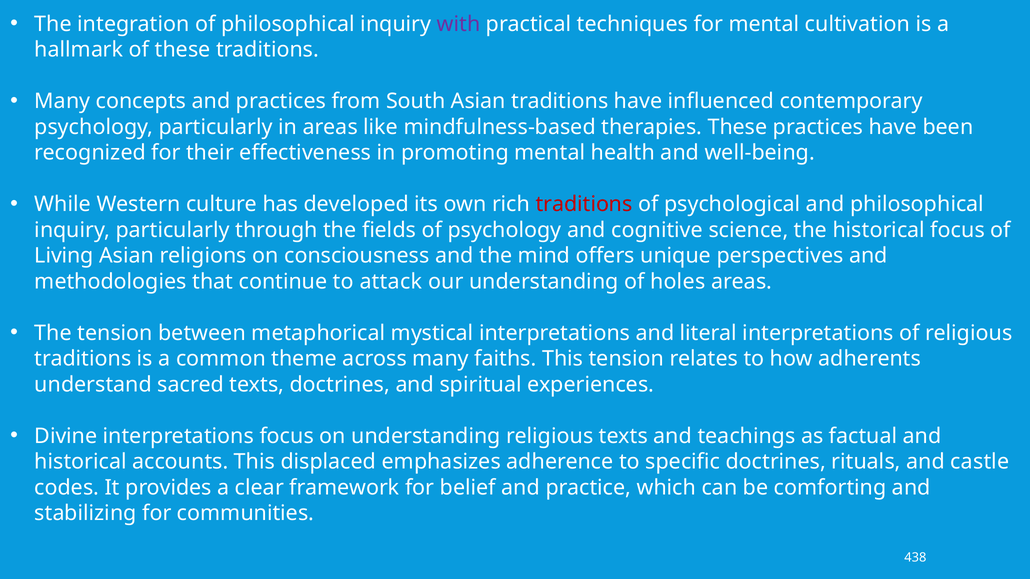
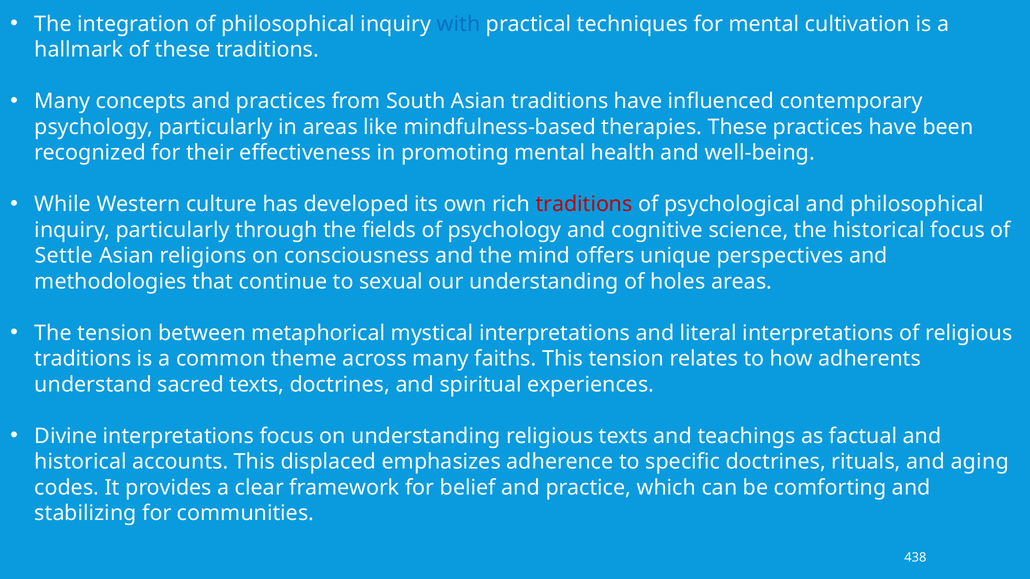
with colour: purple -> blue (459, 24)
Living: Living -> Settle (64, 256)
attack: attack -> sexual (391, 282)
castle: castle -> aging (980, 462)
